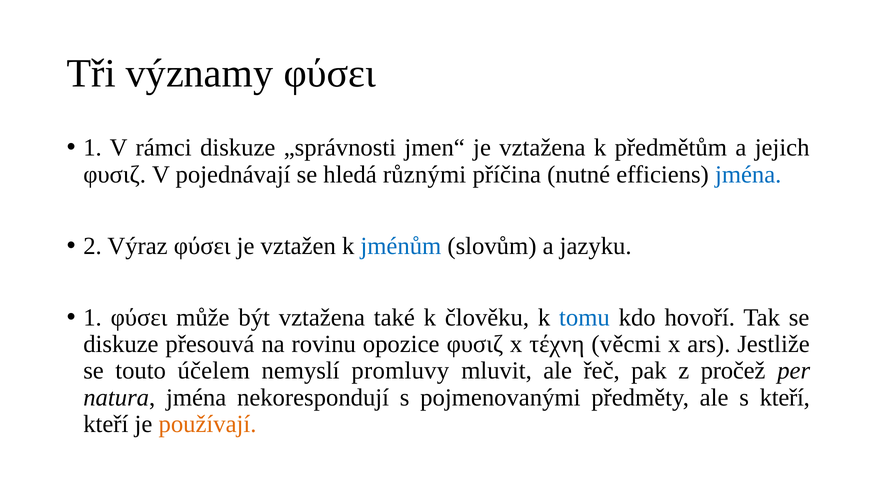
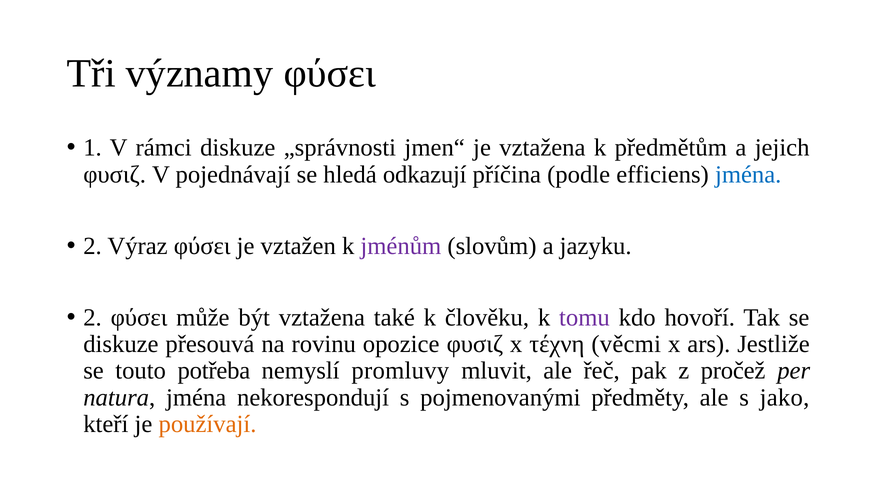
různými: různými -> odkazují (425, 174)
nutné: nutné -> podle (579, 174)
jménům colour: blue -> purple (401, 246)
1: 1 -> 2 (93, 318)
tomu colour: blue -> purple (584, 318)
účelem: účelem -> potřeba (214, 371)
s kteří: kteří -> jako (785, 398)
